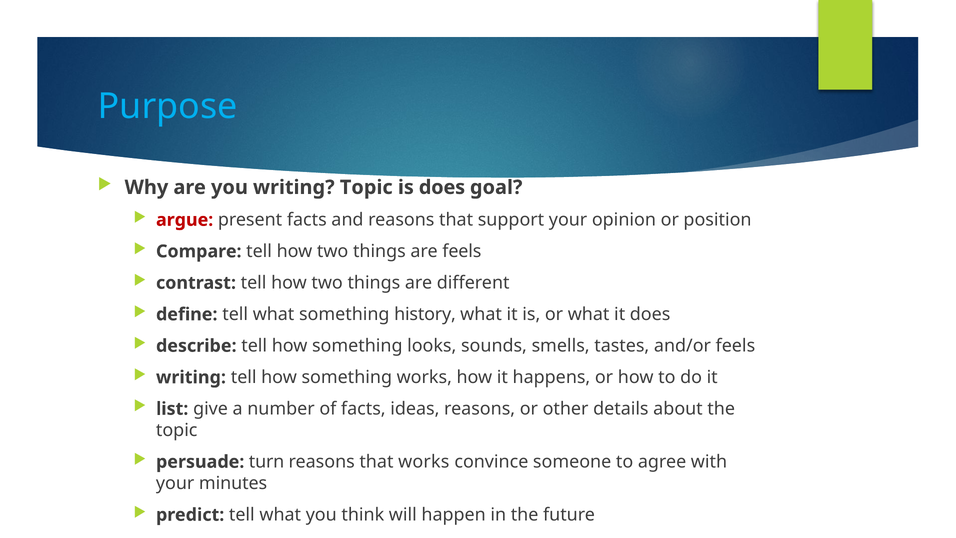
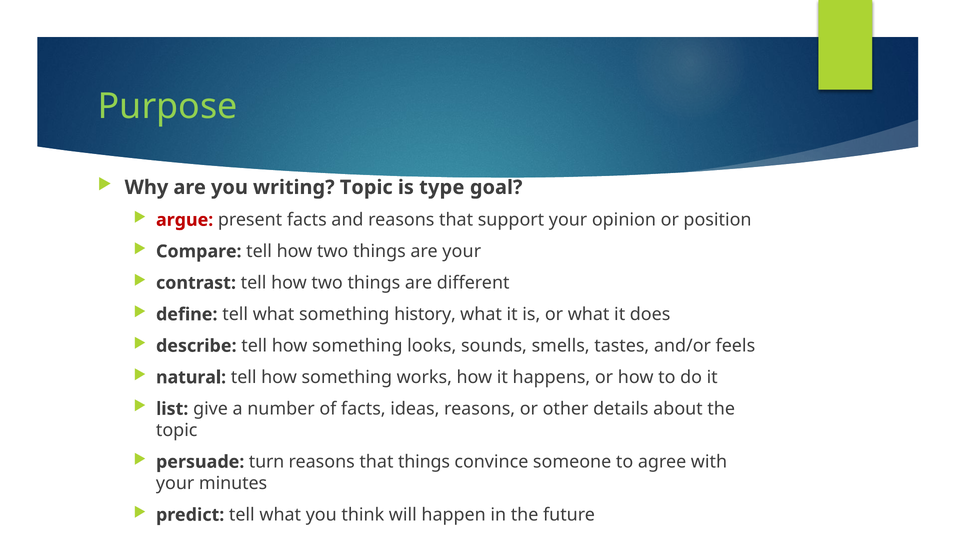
Purpose colour: light blue -> light green (168, 107)
is does: does -> type (442, 187)
are feels: feels -> your (462, 251)
writing: writing -> natural (191, 377)
that works: works -> things (424, 462)
